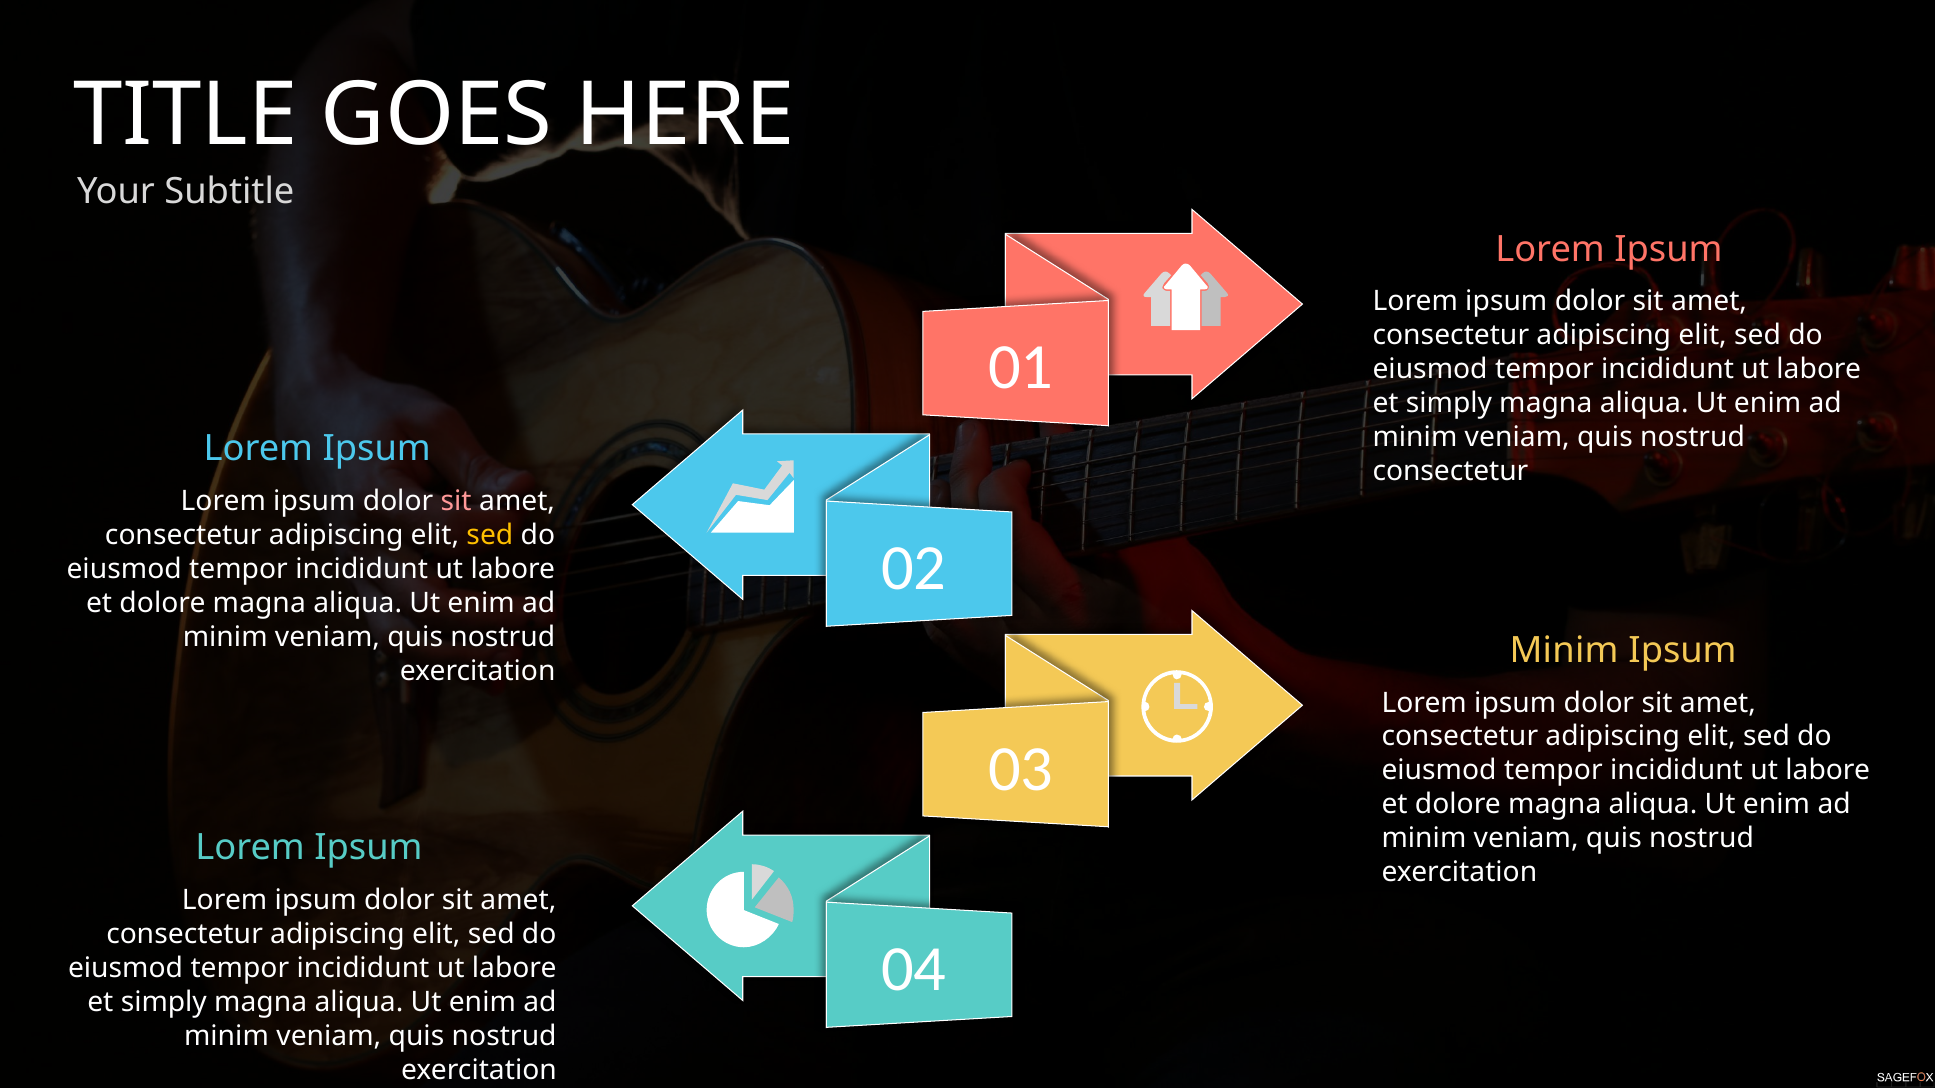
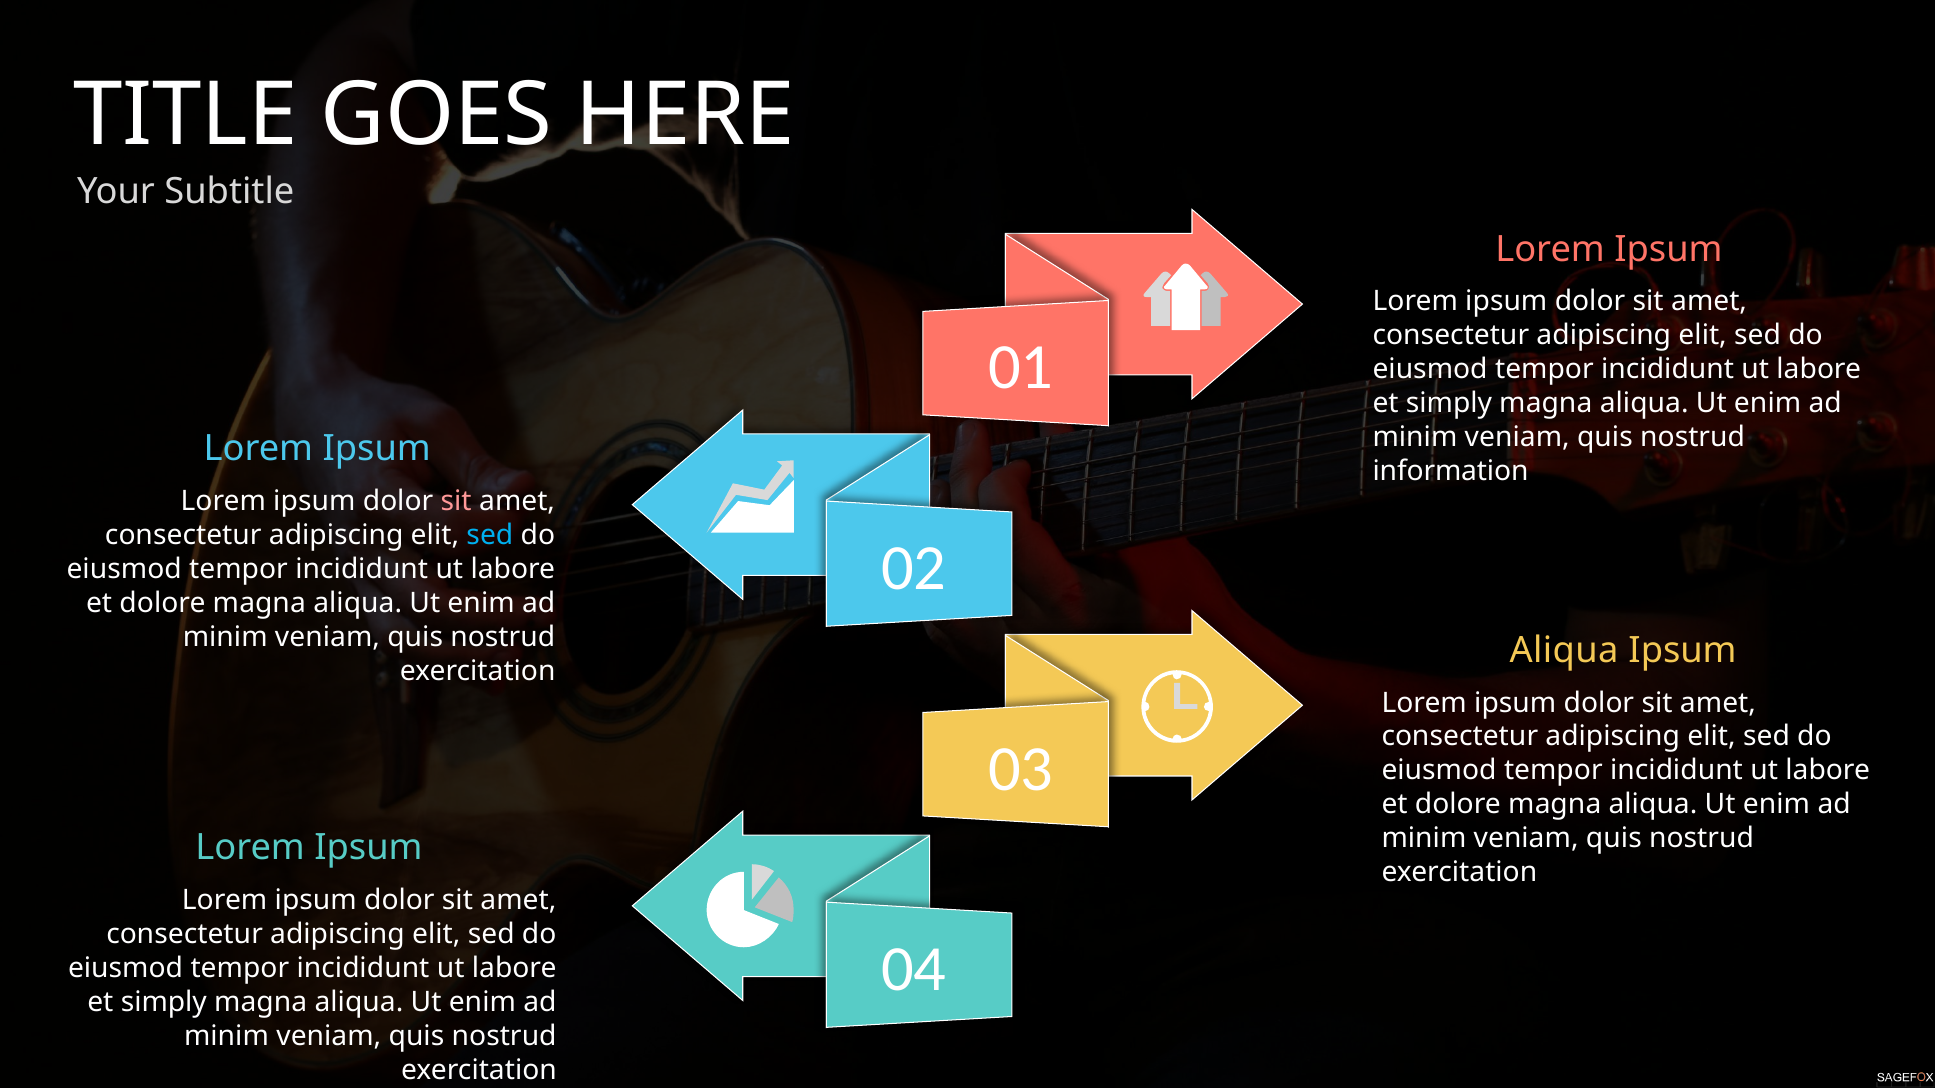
consectetur: consectetur -> information (1451, 471)
sed colour: yellow -> light blue (490, 536)
Minim: Minim -> Aliqua (1564, 651)
